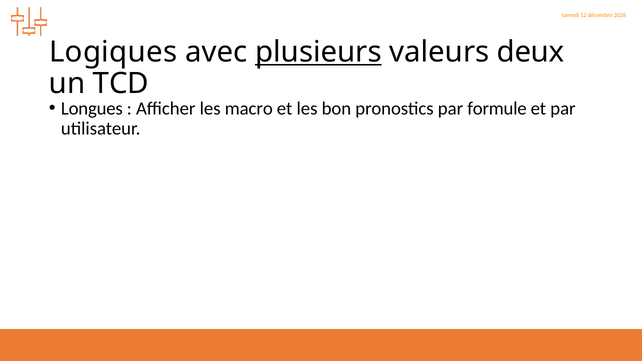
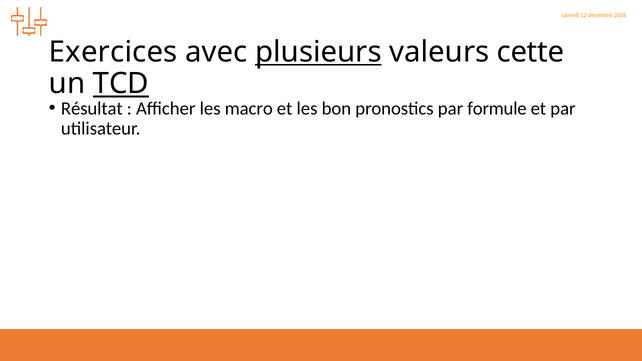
Logiques: Logiques -> Exercices (113, 52)
deux: deux -> cette (531, 52)
TCD underline: none -> present (121, 84)
Longues: Longues -> Résultat (92, 109)
